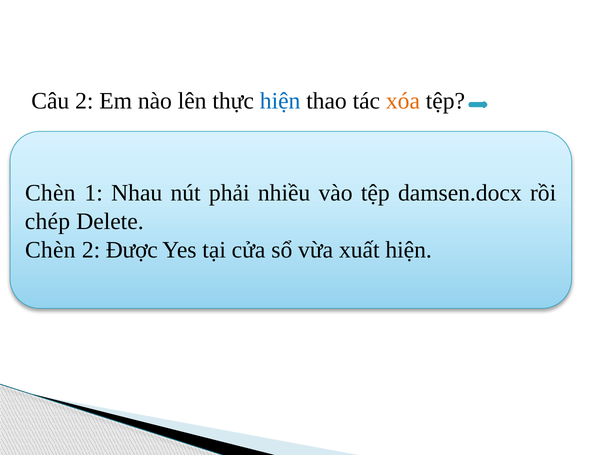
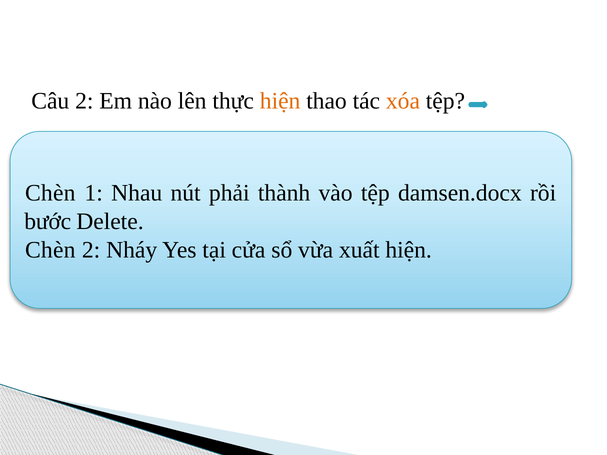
hiện colour: blue -> orange (280, 101)
nhiều: nhiều -> thành (284, 193)
chép: chép -> bước (48, 222)
Được: Được -> Nháy (132, 250)
